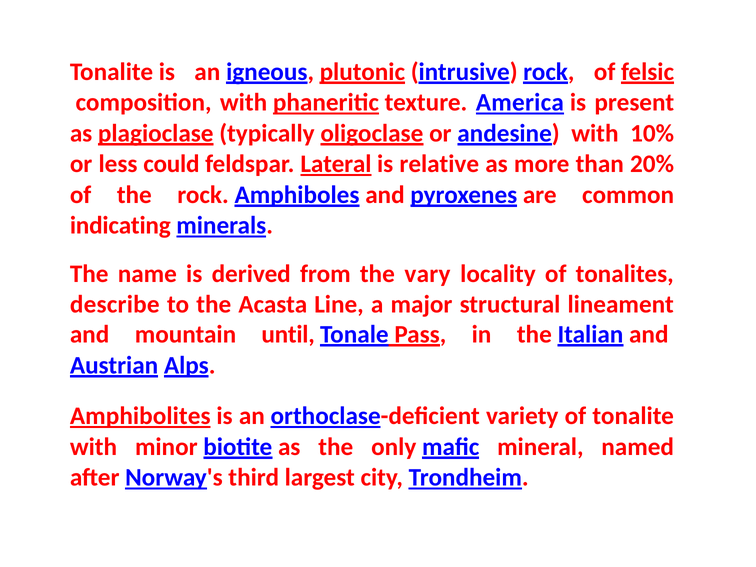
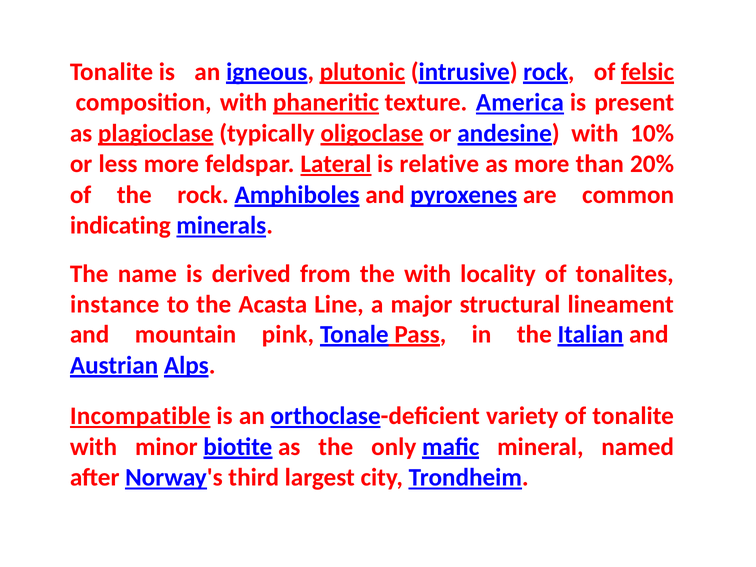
less could: could -> more (171, 164)
the vary: vary -> with (428, 274)
describe: describe -> instance (115, 304)
until: until -> pink (288, 335)
Amphibolites: Amphibolites -> Incompatible (140, 416)
